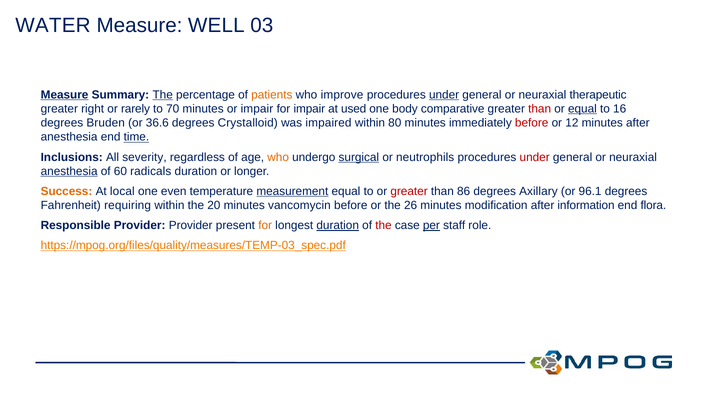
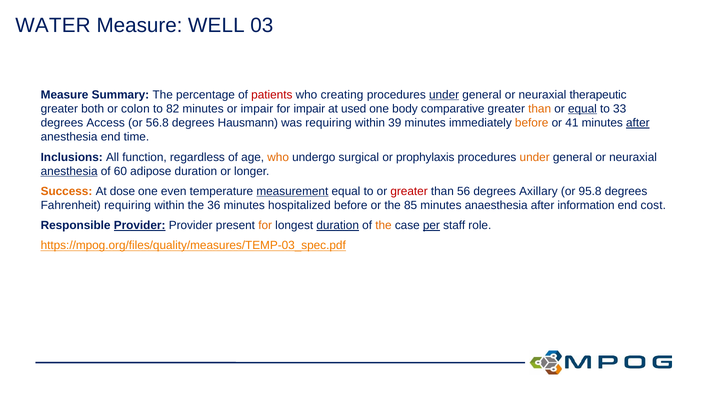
Measure underline: present -> none (65, 95)
The underline: present -> none (163, 95)
patients colour: orange -> red (272, 95)
improve: improve -> creating (342, 95)
right: right -> both (93, 109)
rarely: rarely -> colon (135, 109)
70: 70 -> 82 (173, 109)
than colour: red -> orange (540, 109)
16: 16 -> 33 (620, 109)
Bruden: Bruden -> Access (106, 123)
36.6: 36.6 -> 56.8 (157, 123)
Crystalloid: Crystalloid -> Hausmann (248, 123)
was impaired: impaired -> requiring (329, 123)
80: 80 -> 39 (395, 123)
before colour: red -> orange (532, 123)
12: 12 -> 41 (572, 123)
after underline: none -> present (638, 123)
time underline: present -> none (136, 137)
severity: severity -> function (144, 157)
surgical underline: present -> none (359, 157)
neutrophils: neutrophils -> prophylaxis (425, 157)
under colour: red -> orange (535, 157)
radicals: radicals -> adipose (151, 171)
local: local -> dose (122, 191)
86: 86 -> 56 (464, 191)
96.1: 96.1 -> 95.8 (590, 191)
20: 20 -> 36 (214, 206)
vancomycin: vancomycin -> hospitalized (299, 206)
26: 26 -> 85 (411, 206)
modification: modification -> anaesthesia (496, 206)
flora: flora -> cost (653, 206)
Provider underline: none -> present (140, 226)
the colour: red -> orange (383, 226)
